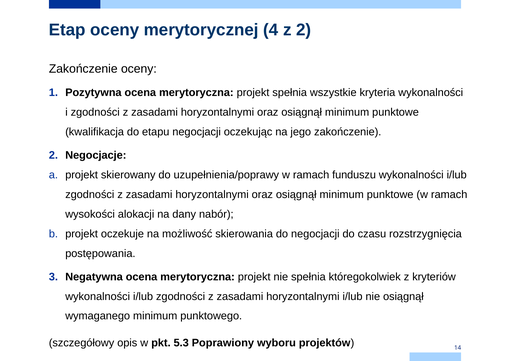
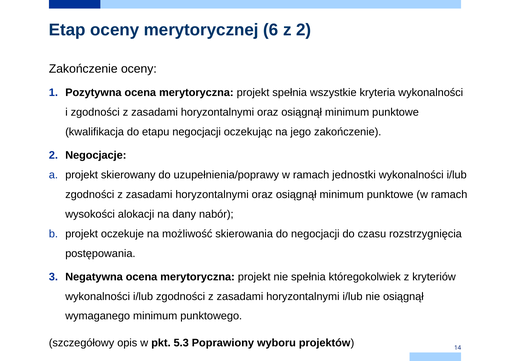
4: 4 -> 6 (271, 30)
funduszu: funduszu -> jednostki (354, 175)
